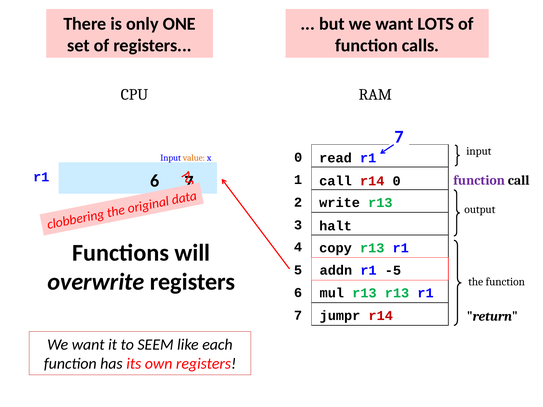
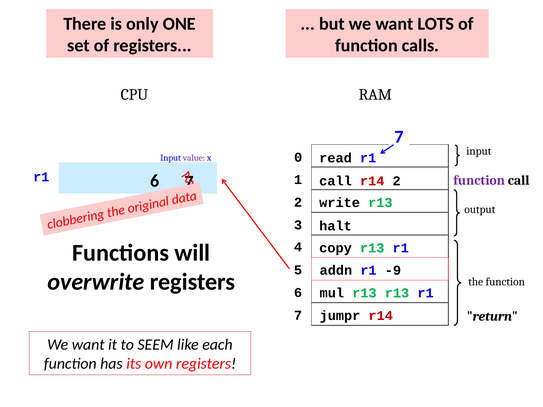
value colour: orange -> purple (194, 158)
r14 0: 0 -> 2 (397, 181)
-5: -5 -> -9 (393, 271)
